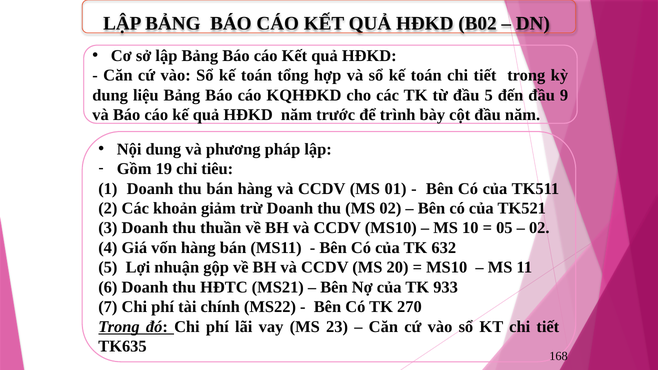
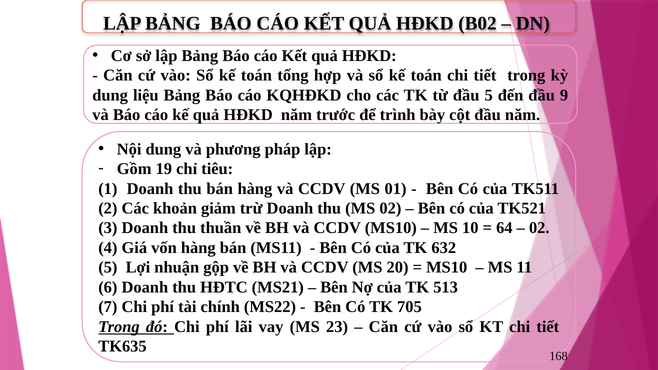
05: 05 -> 64 (504, 228)
933: 933 -> 513 (446, 287)
270: 270 -> 705 (409, 307)
